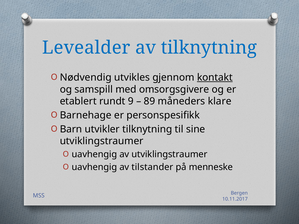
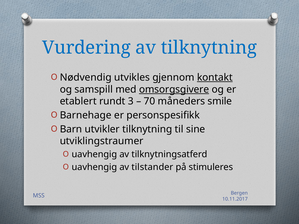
Levealder: Levealder -> Vurdering (86, 48)
omsorgsgivere underline: none -> present (174, 89)
9: 9 -> 3 (131, 101)
89: 89 -> 70 (149, 101)
klare: klare -> smile (220, 101)
av utviklingstraumer: utviklingstraumer -> tilknytningsatferd (169, 154)
menneske: menneske -> stimuleres (211, 167)
